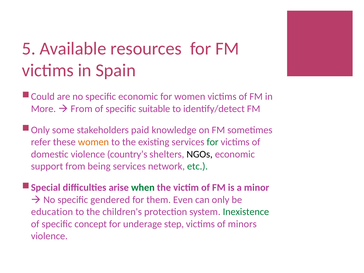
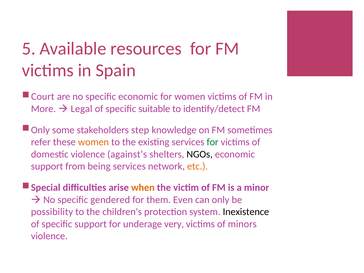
Could: Could -> Court (43, 97)
From: From -> Legal (82, 109)
paid: paid -> step (140, 130)
country’s: country’s -> against’s (127, 154)
etc colour: green -> orange (197, 166)
when colour: green -> orange (143, 188)
education: education -> possibility (52, 212)
Inexistence colour: green -> black (246, 212)
specific concept: concept -> support (91, 224)
step: step -> very (174, 224)
